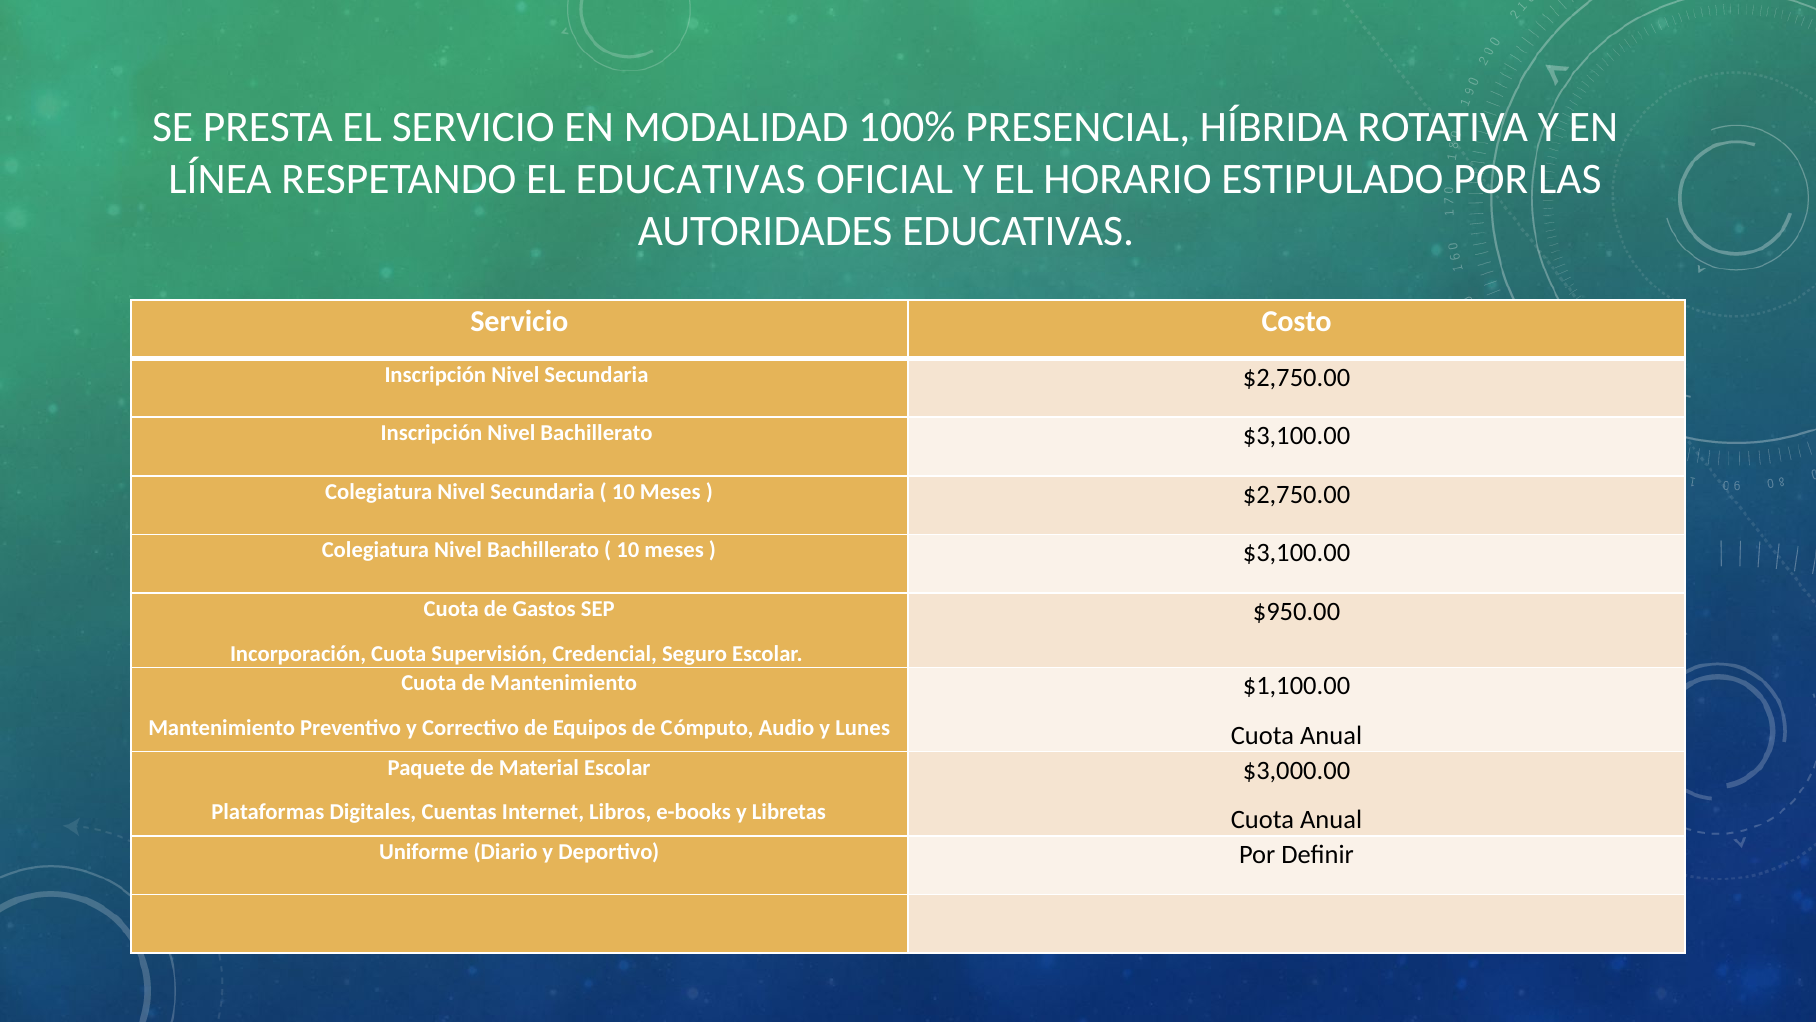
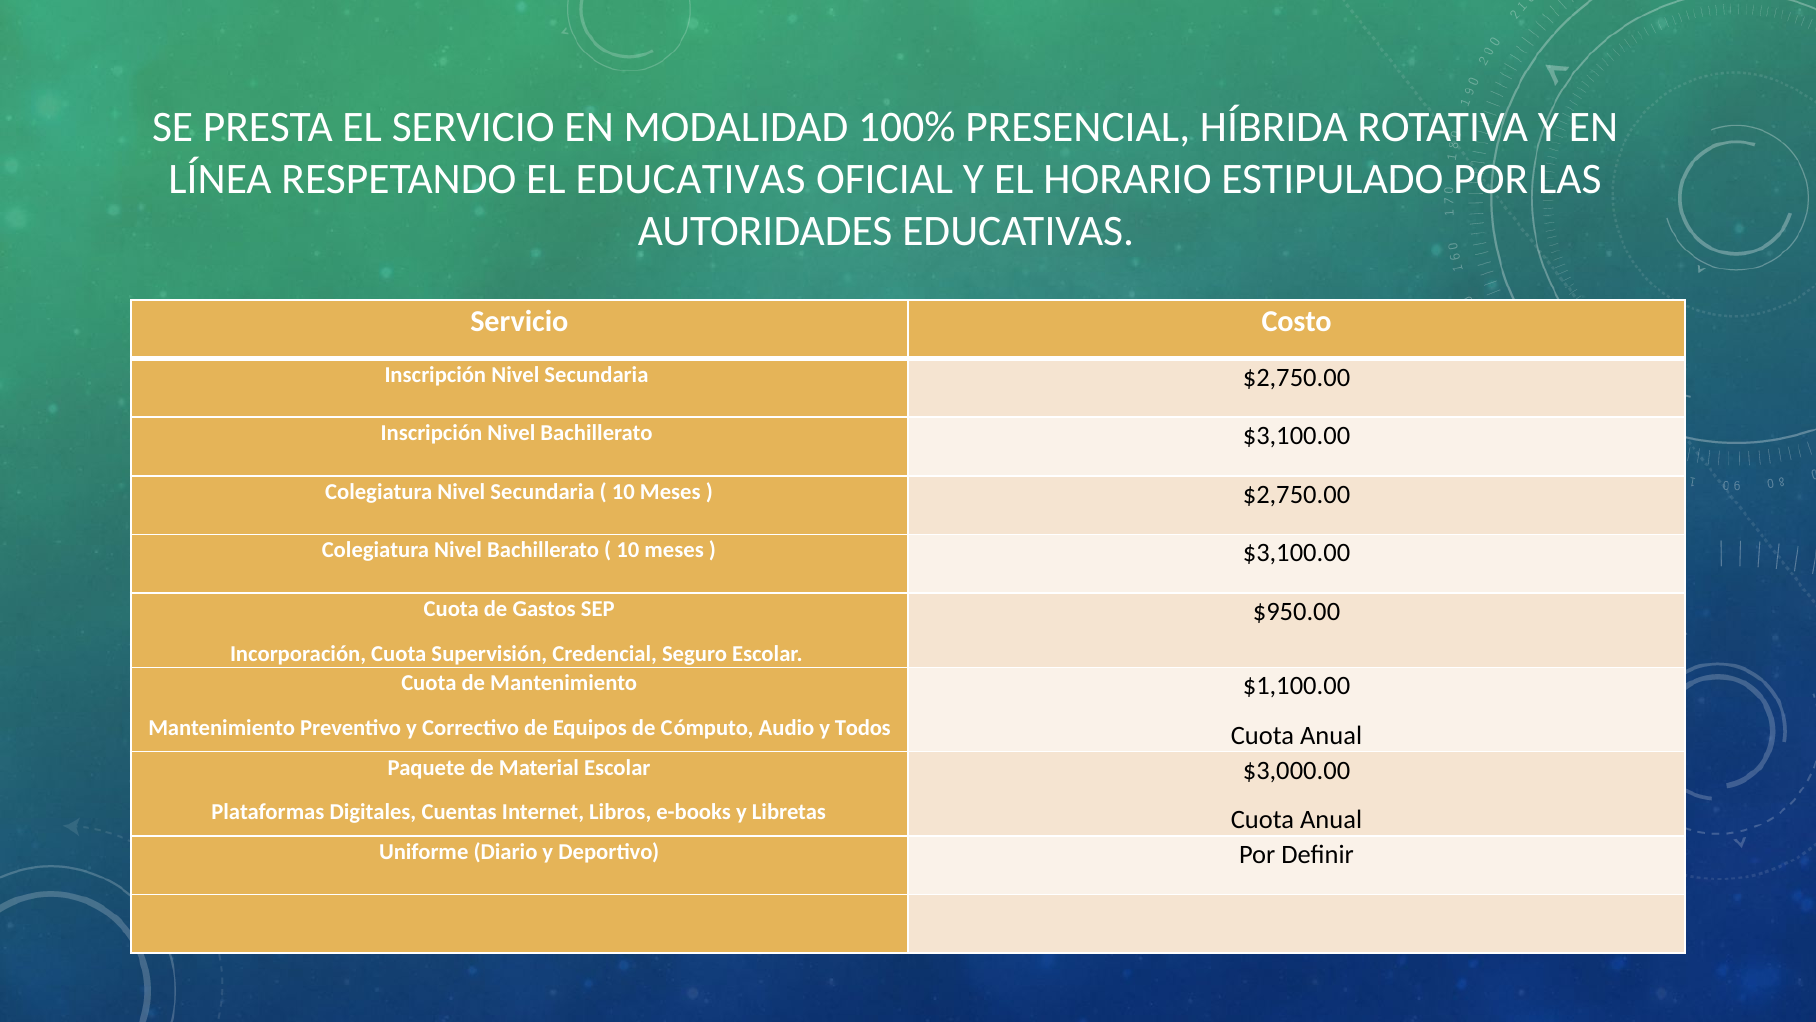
Lunes: Lunes -> Todos (863, 728)
